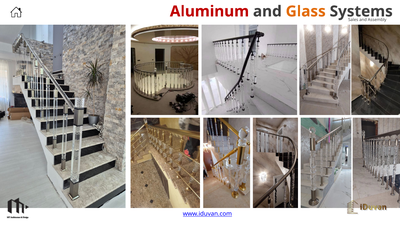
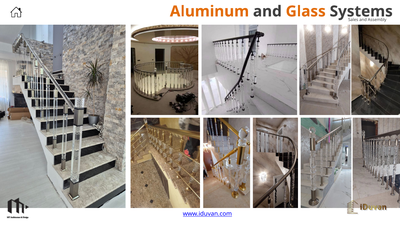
Aluminum colour: red -> orange (209, 11)
